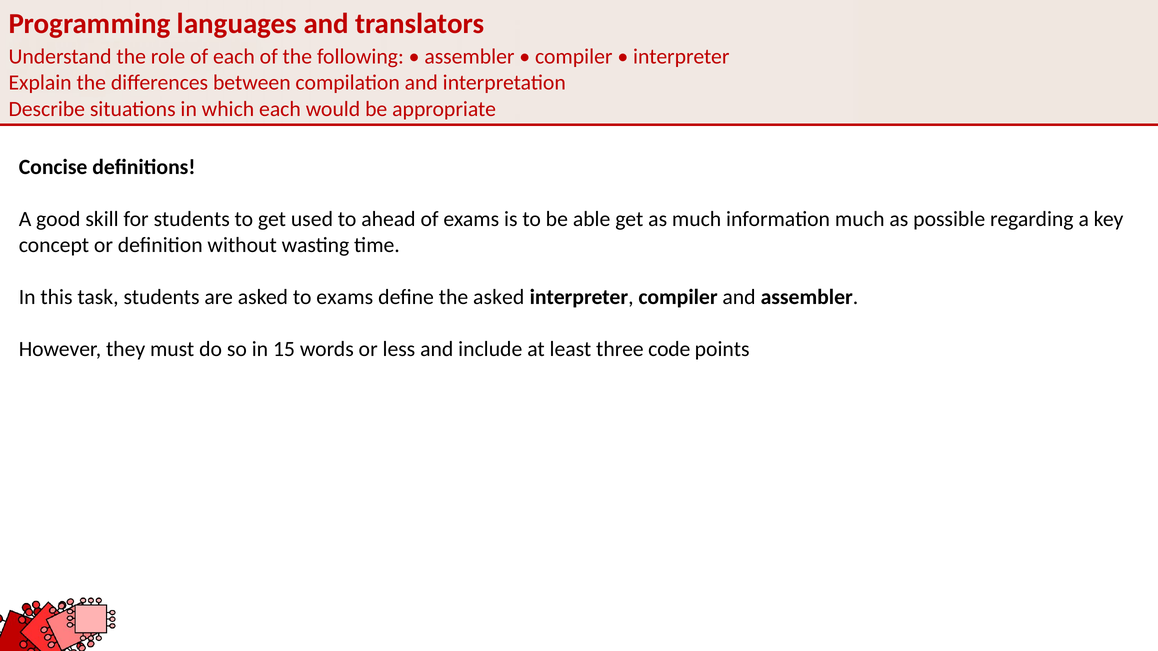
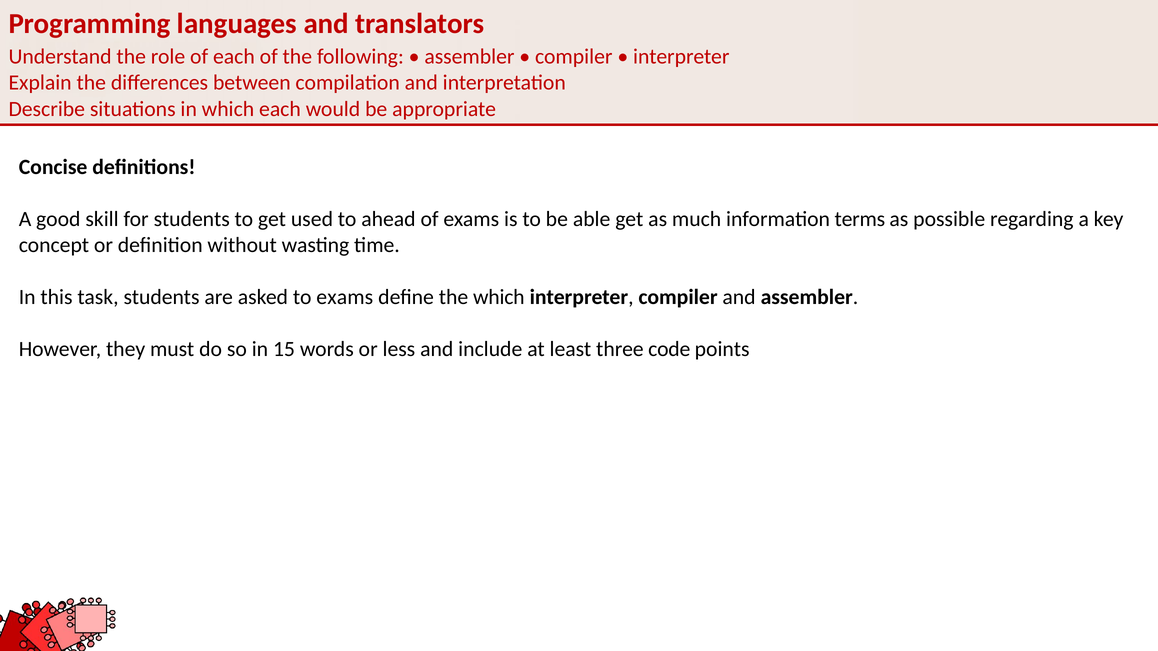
information much: much -> terms (860, 219)
the asked: asked -> which (499, 297)
